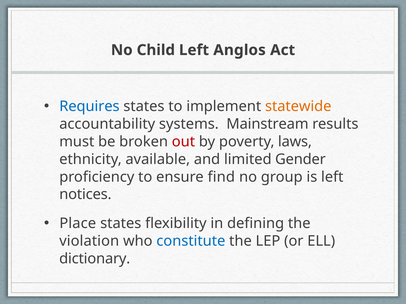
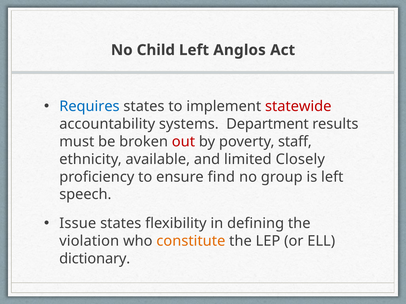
statewide colour: orange -> red (298, 107)
Mainstream: Mainstream -> Department (267, 124)
laws: laws -> staff (295, 142)
Gender: Gender -> Closely (300, 160)
notices: notices -> speech (85, 195)
Place: Place -> Issue (78, 224)
constitute colour: blue -> orange (191, 241)
